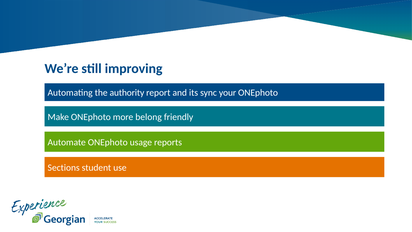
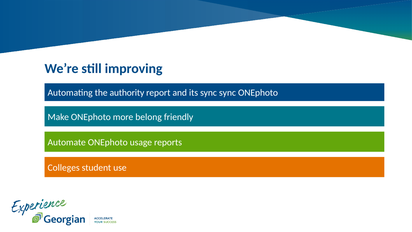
sync your: your -> sync (227, 93)
Sections: Sections -> Colleges (64, 168)
